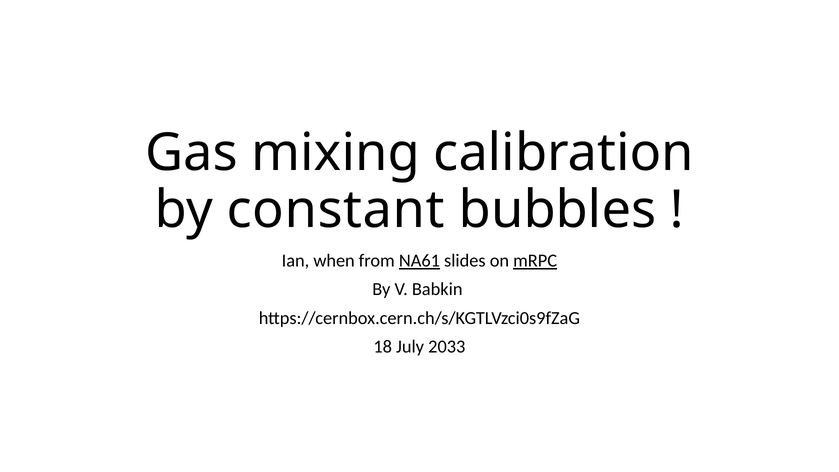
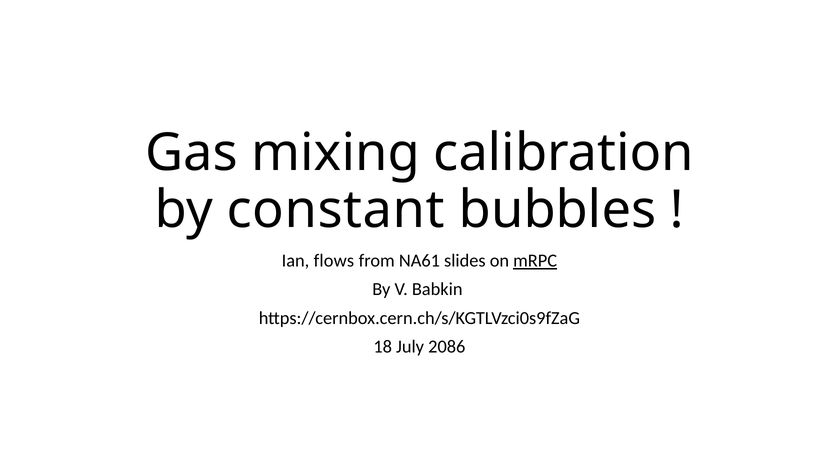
when: when -> flows (334, 261)
NA61 underline: present -> none (419, 261)
2033: 2033 -> 2086 (447, 347)
